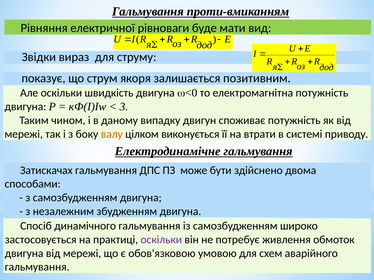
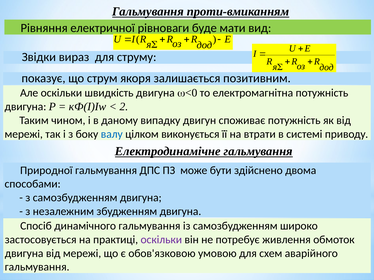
3: 3 -> 2 (124, 107)
валу colour: orange -> blue (112, 134)
Затискачах: Затискачах -> Природної (46, 171)
